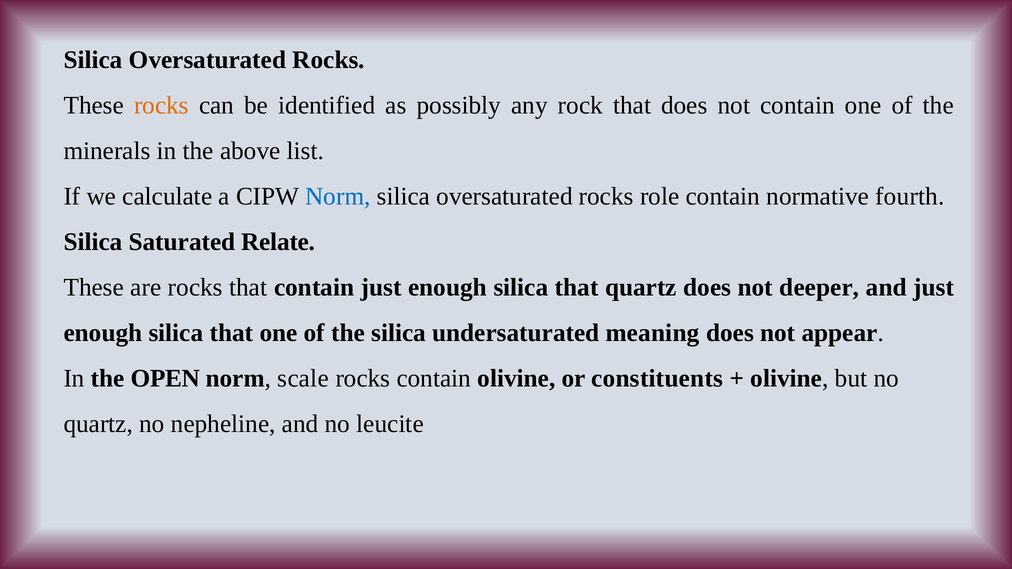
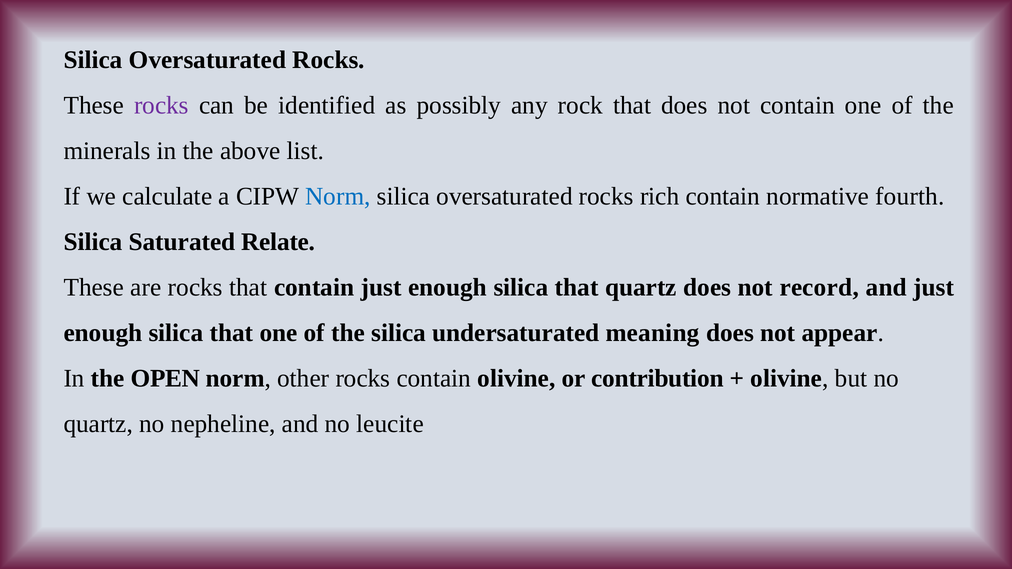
rocks colour: orange -> purple (161, 106)
role: role -> rich (660, 197)
deeper: deeper -> record (819, 288)
scale: scale -> other (303, 379)
constituents: constituents -> contribution (658, 379)
